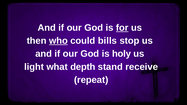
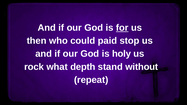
who underline: present -> none (58, 41)
bills: bills -> paid (107, 41)
light: light -> rock (34, 67)
receive: receive -> without (142, 67)
